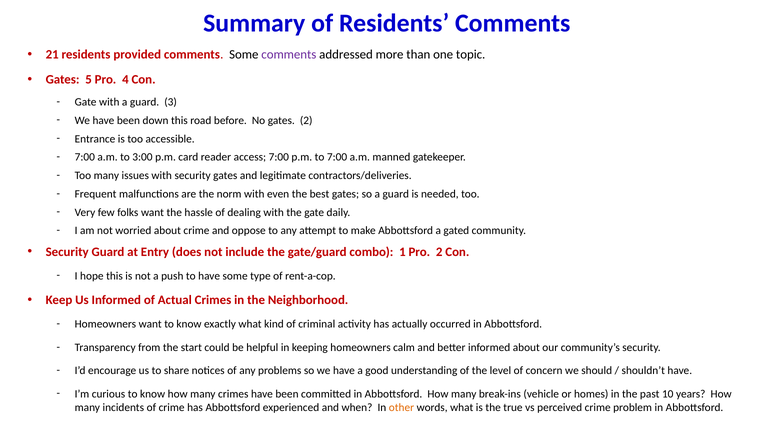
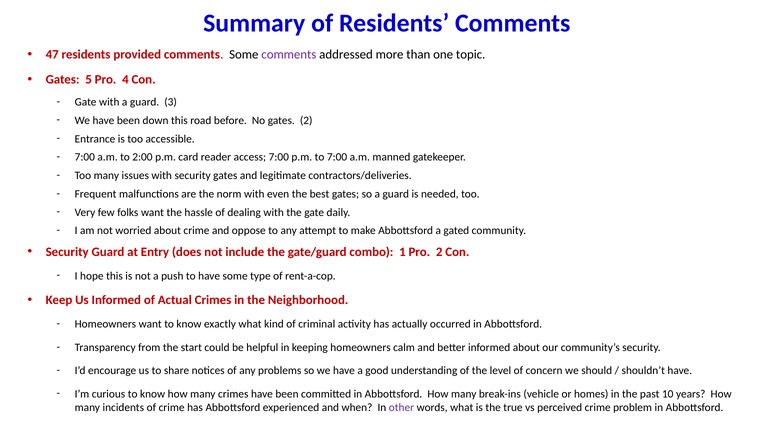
21: 21 -> 47 (52, 55)
3:00: 3:00 -> 2:00 (142, 157)
other colour: orange -> purple (401, 408)
